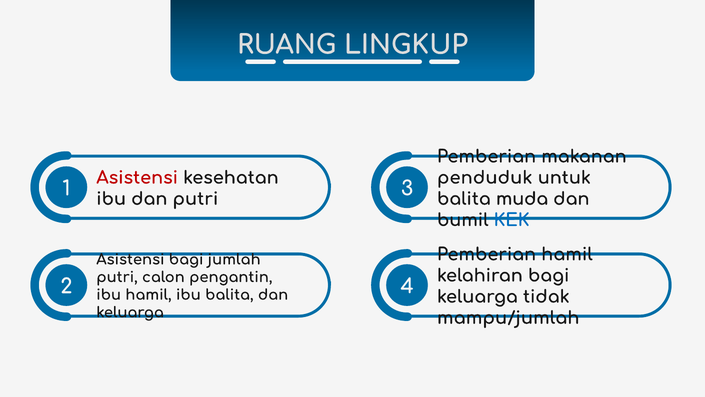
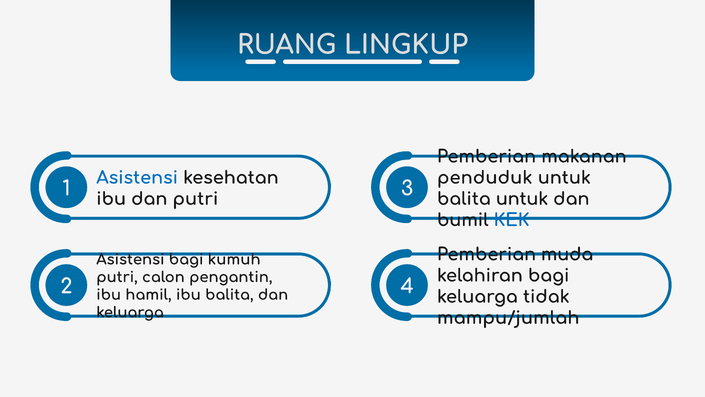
Asistensi colour: red -> blue (137, 178)
balita muda: muda -> untuk (522, 199)
Pemberian hamil: hamil -> muda (567, 254)
jumlah: jumlah -> kumuh (234, 259)
